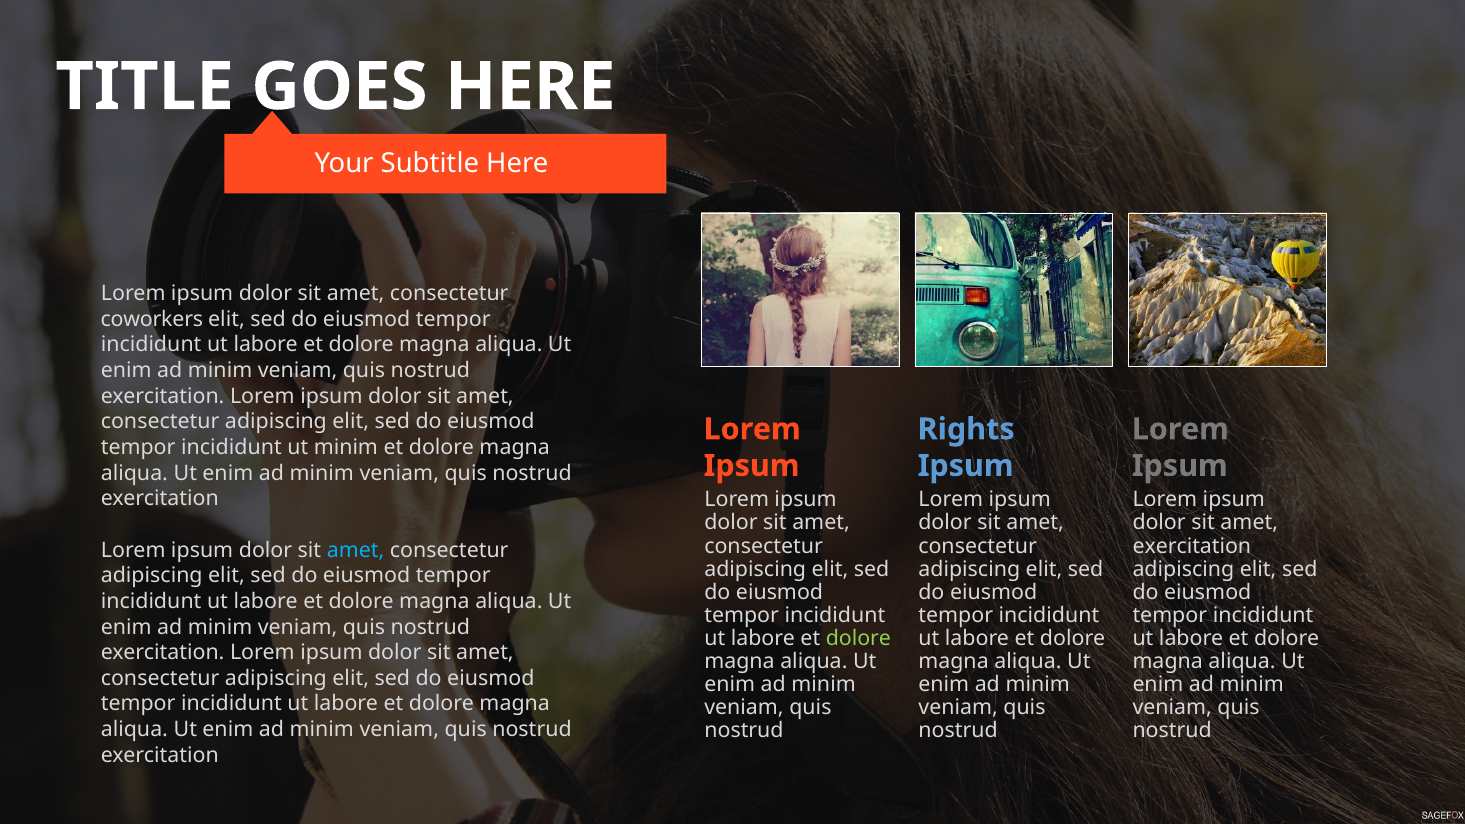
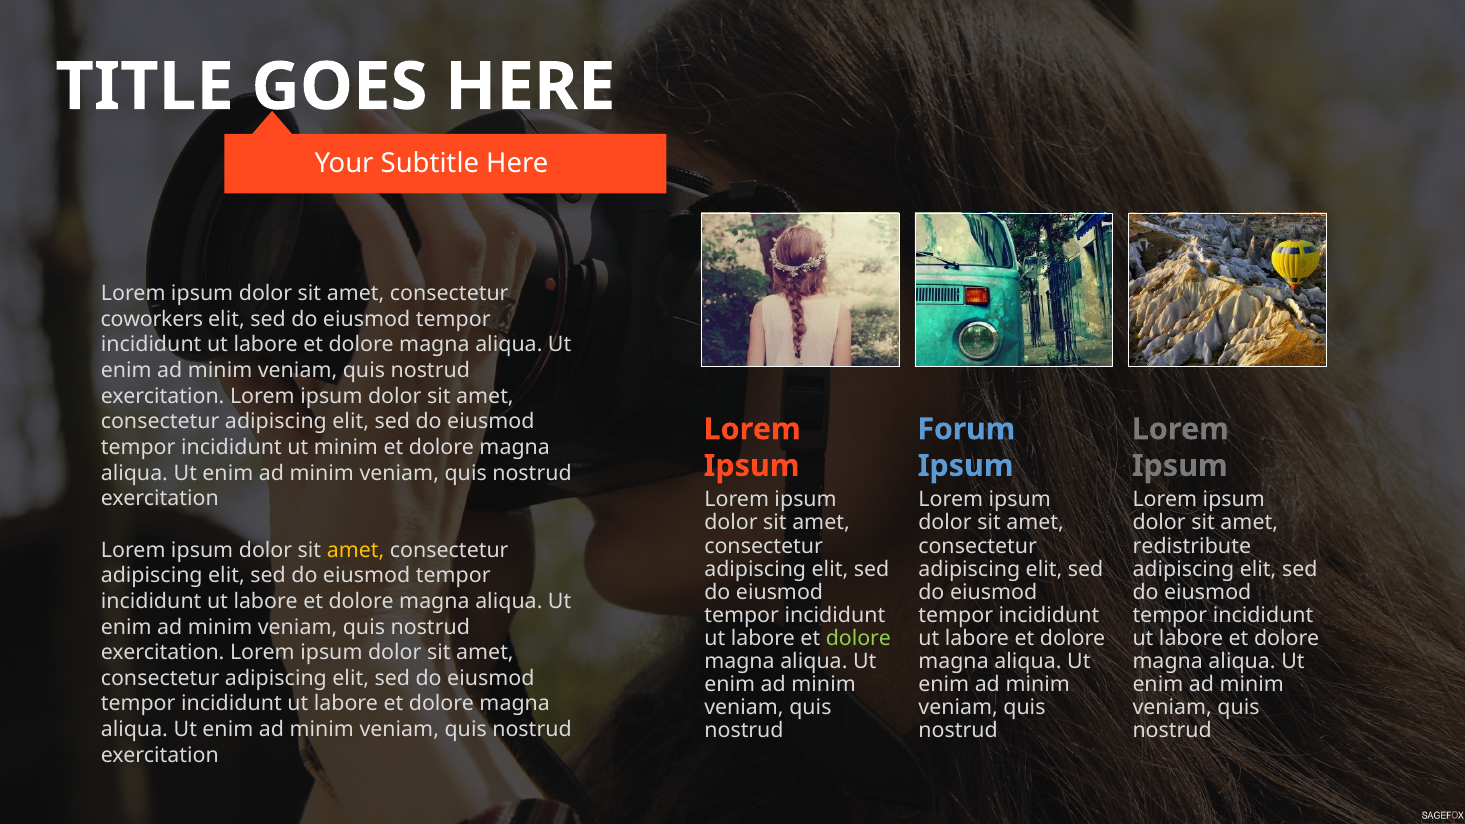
Rights: Rights -> Forum (966, 429)
exercitation: exercitation -> redistribute (1192, 546)
amet colour: light blue -> yellow (356, 550)
